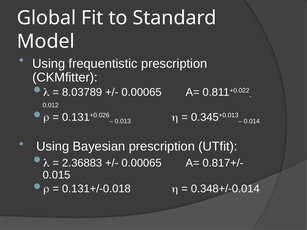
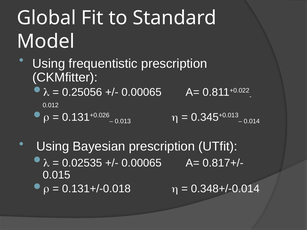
8.03789: 8.03789 -> 0.25056 (82, 92)
2.36883: 2.36883 -> 0.02535 (82, 163)
